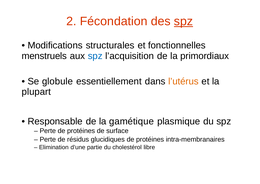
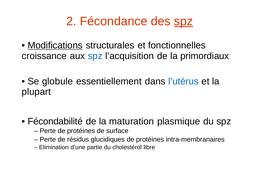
Fécondation: Fécondation -> Fécondance (114, 21)
Modifications underline: none -> present (55, 45)
menstruels: menstruels -> croissance (44, 56)
l’utérus colour: orange -> blue (183, 81)
Responsable: Responsable -> Fécondabilité (55, 121)
gamétique: gamétique -> maturation (132, 121)
